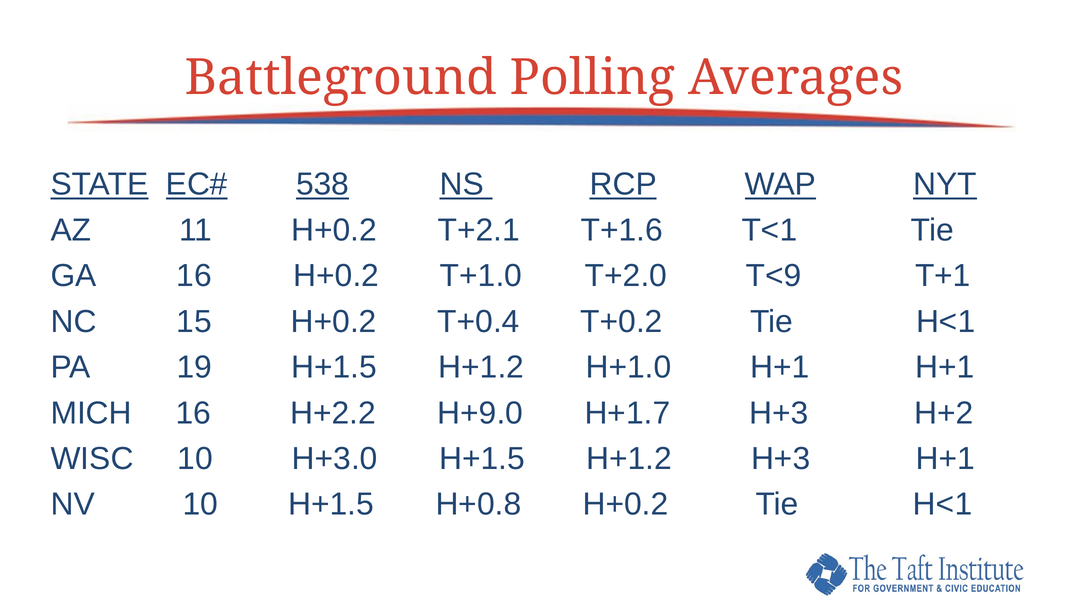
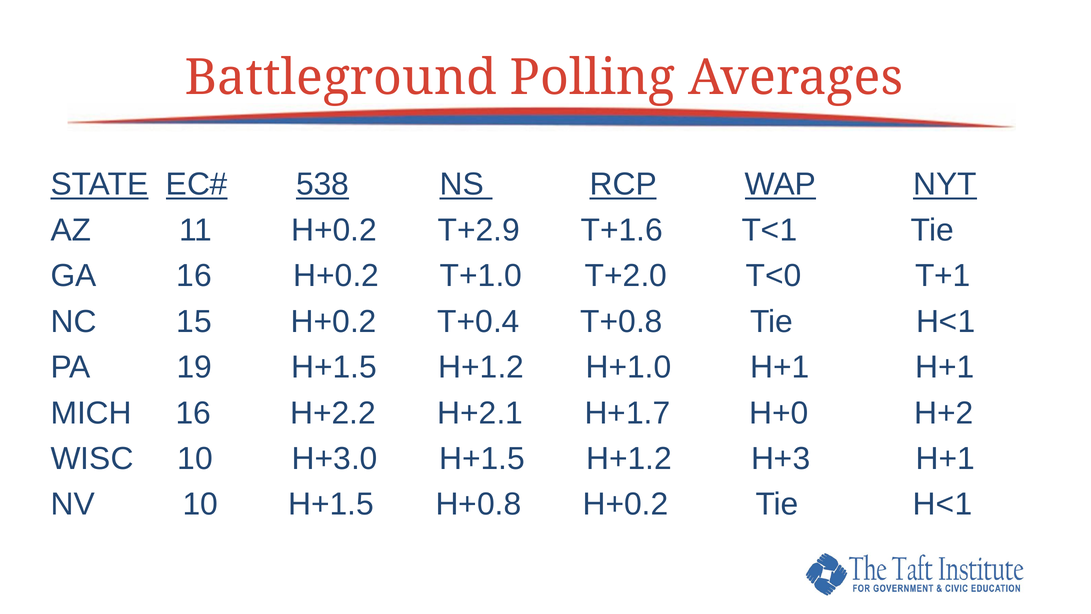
T+2.1: T+2.1 -> T+2.9 (479, 230)
T<9: T<9 -> T<0 (774, 276)
T+0.2: T+0.2 -> T+0.8 (622, 321)
H+9.0: H+9.0 -> H+2.1 (480, 413)
H+1.7 H+3: H+3 -> H+0 (779, 413)
